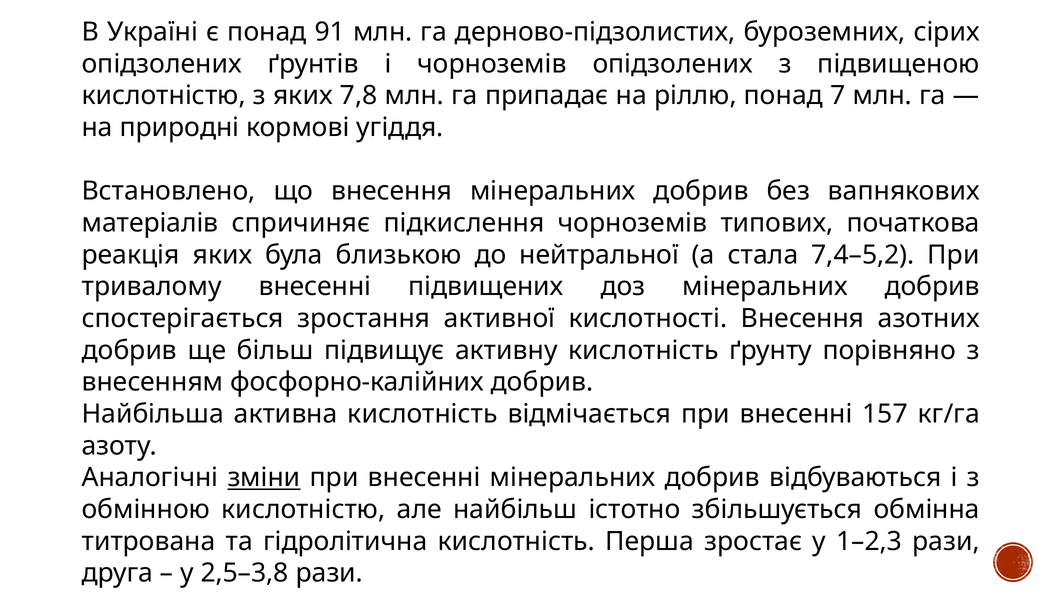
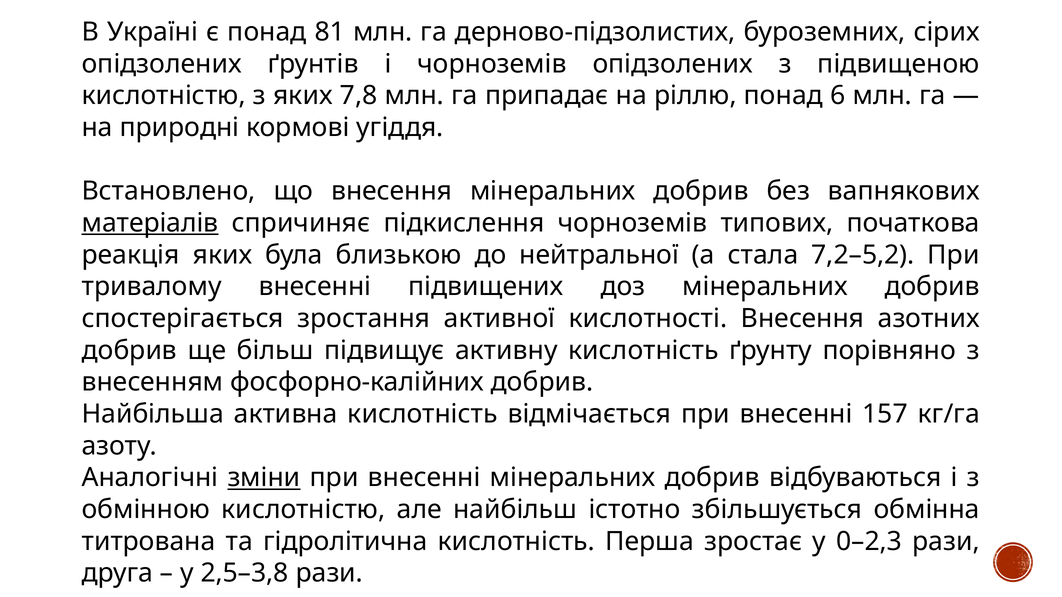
91: 91 -> 81 (330, 32)
7: 7 -> 6 (838, 96)
матеріалів underline: none -> present (150, 223)
7,4–5,2: 7,4–5,2 -> 7,2–5,2 (863, 255)
1–2,3: 1–2,3 -> 0–2,3 (869, 542)
